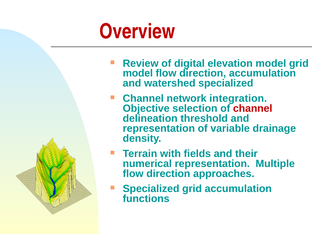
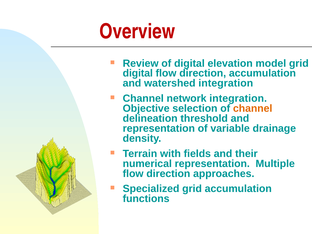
model: model -> digital (138, 73)
watershed specialized: specialized -> integration (226, 83)
channel colour: red -> orange (253, 108)
